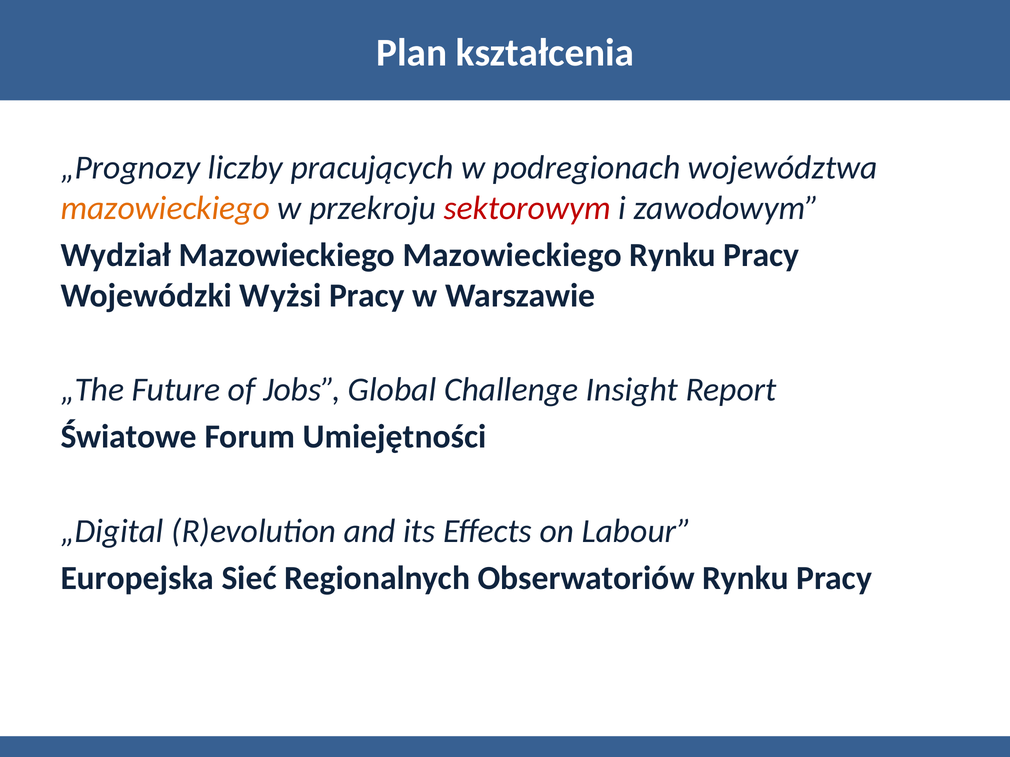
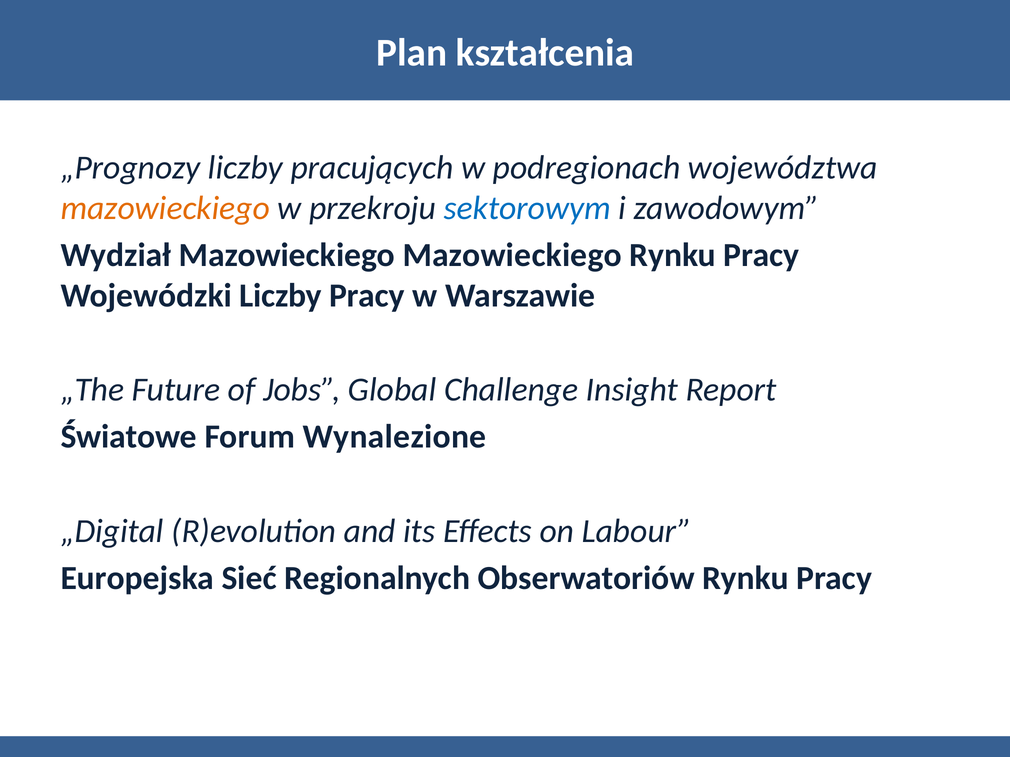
sektorowym colour: red -> blue (527, 208)
Wojewódzki Wyżsi: Wyżsi -> Liczby (281, 296)
Umiejętności: Umiejętności -> Wynalezione (394, 437)
